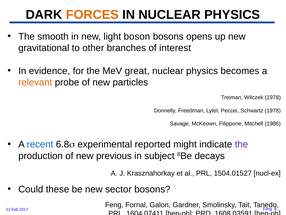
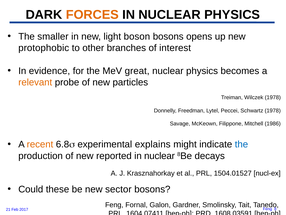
smooth: smooth -> smaller (53, 36)
gravitational: gravitational -> protophobic (44, 48)
recent colour: blue -> orange (40, 144)
reported: reported -> explains (153, 144)
the colour: purple -> blue (241, 144)
previous: previous -> reported (114, 156)
subject: subject -> nuclear (159, 156)
